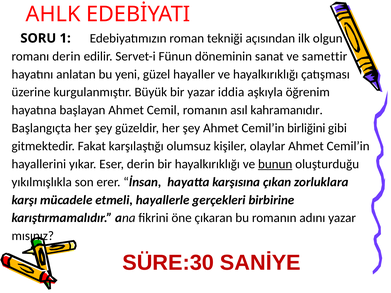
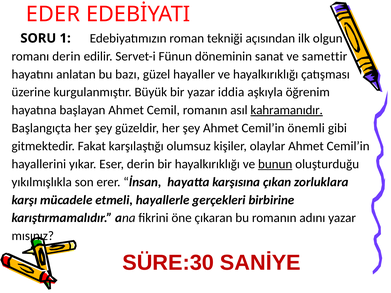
AHLK: AHLK -> EDER (53, 14)
yeni: yeni -> bazı (128, 74)
kahramanıdır underline: none -> present (287, 110)
birliğini: birliğini -> önemli (306, 128)
